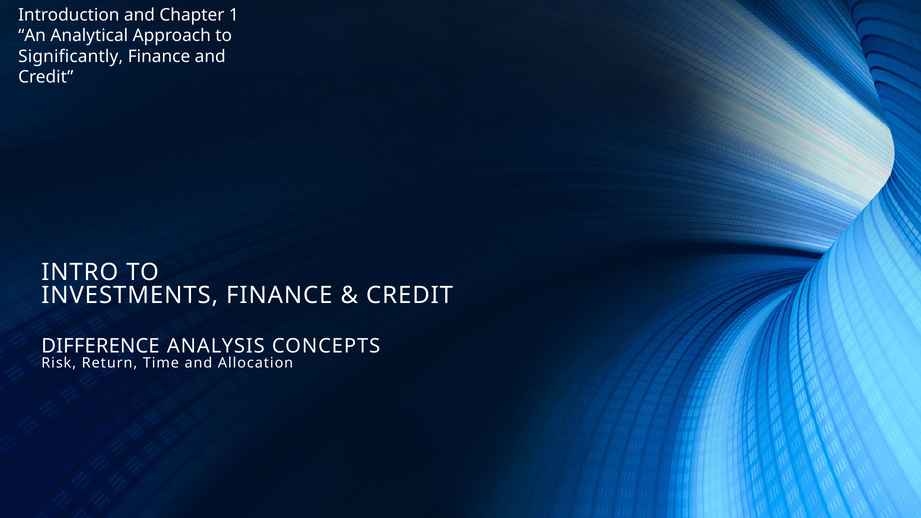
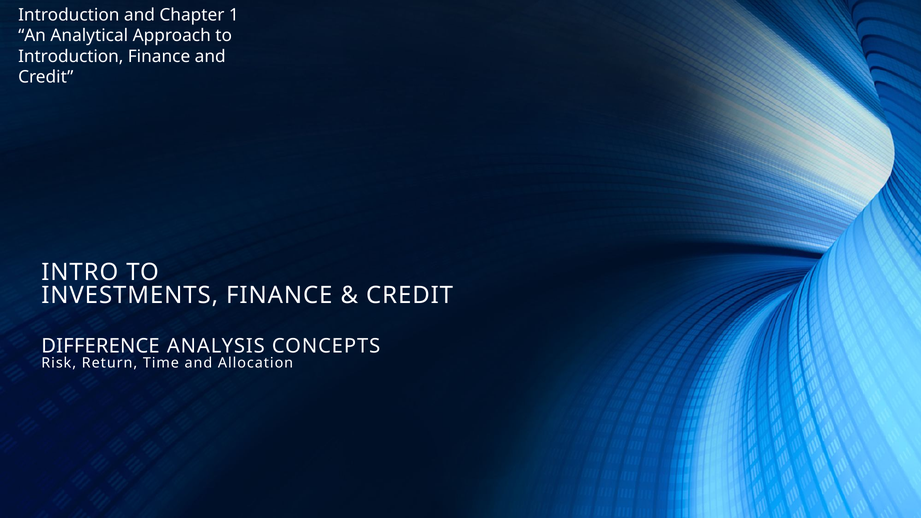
Significantly: Significantly -> Introduction (71, 56)
